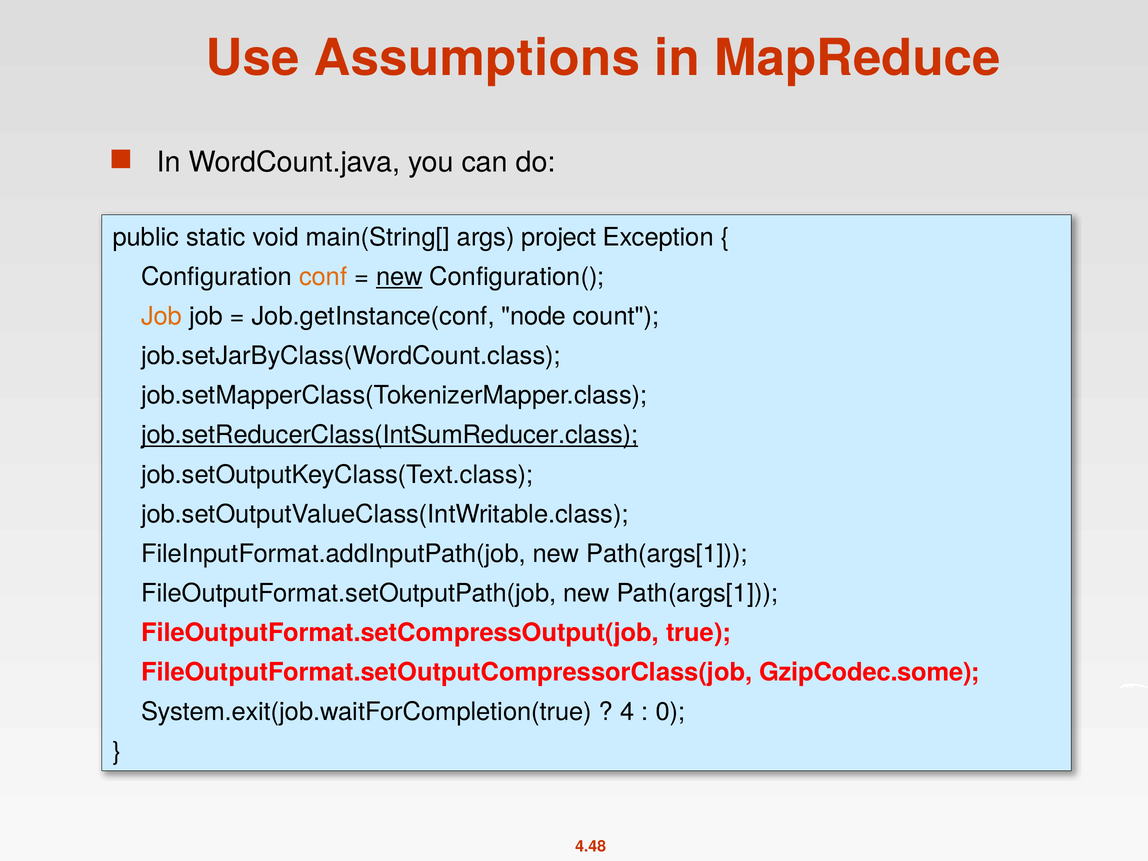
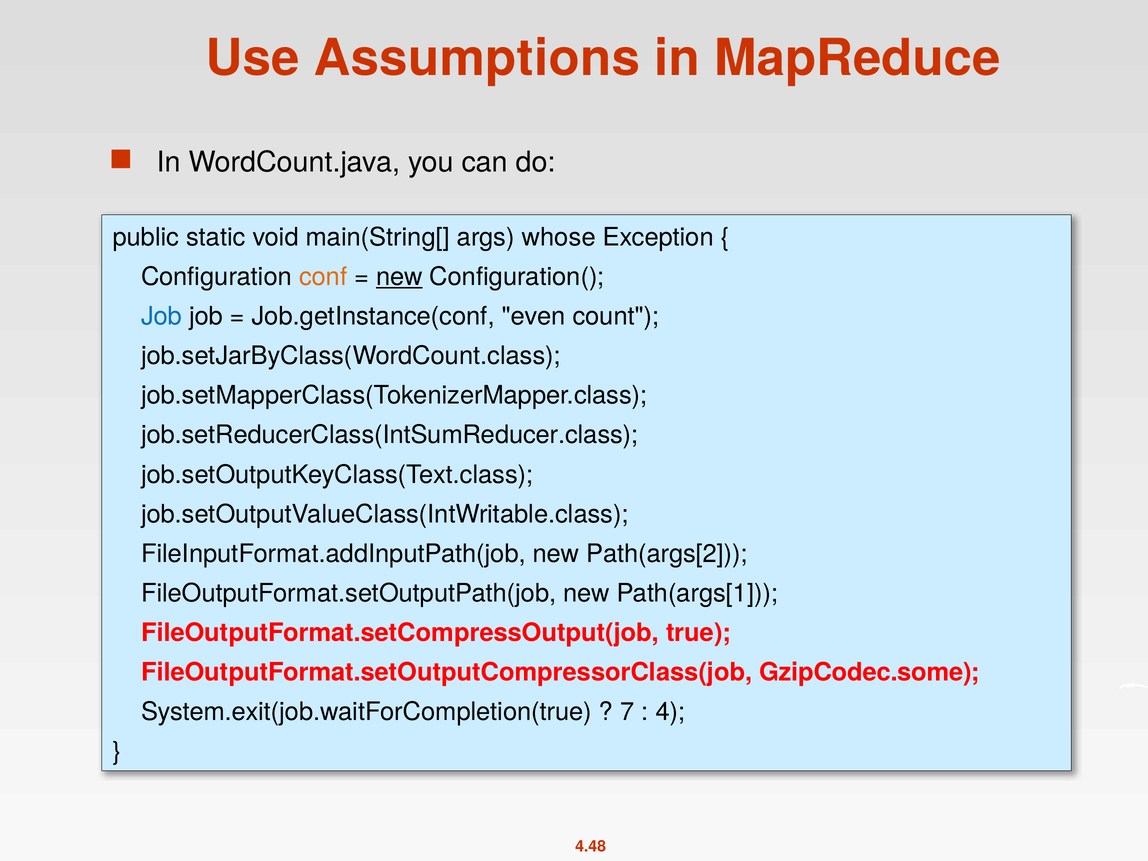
project: project -> whose (559, 237)
Job colour: orange -> blue (162, 316)
node: node -> even (534, 316)
job.setReducerClass(IntSumReducer.class underline: present -> none (390, 435)
FileInputFormat.addInputPath(job new Path(args[1: Path(args[1 -> Path(args[2 (667, 554)
4: 4 -> 7 (627, 712)
0: 0 -> 4 (670, 712)
